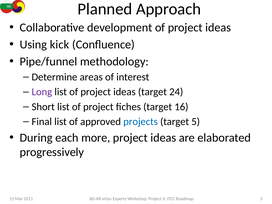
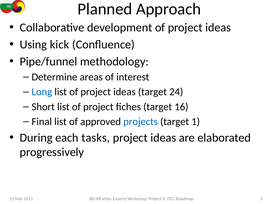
Long colour: purple -> blue (42, 92)
target 5: 5 -> 1 (196, 122)
more: more -> tasks (96, 138)
